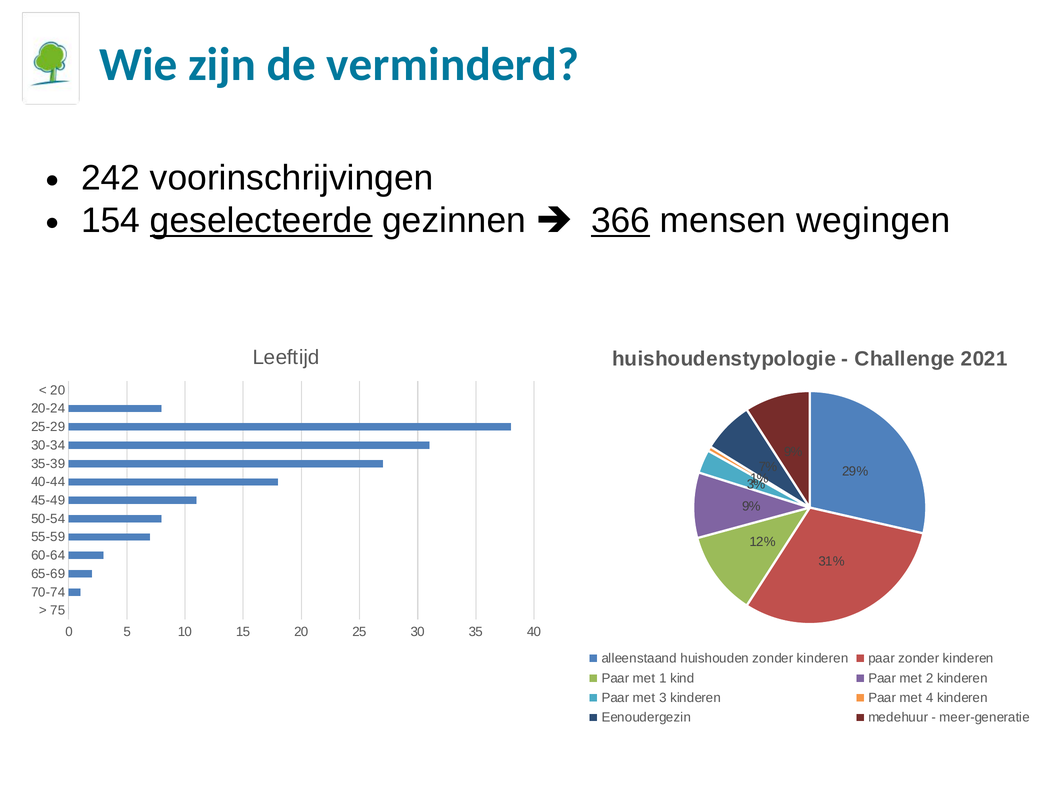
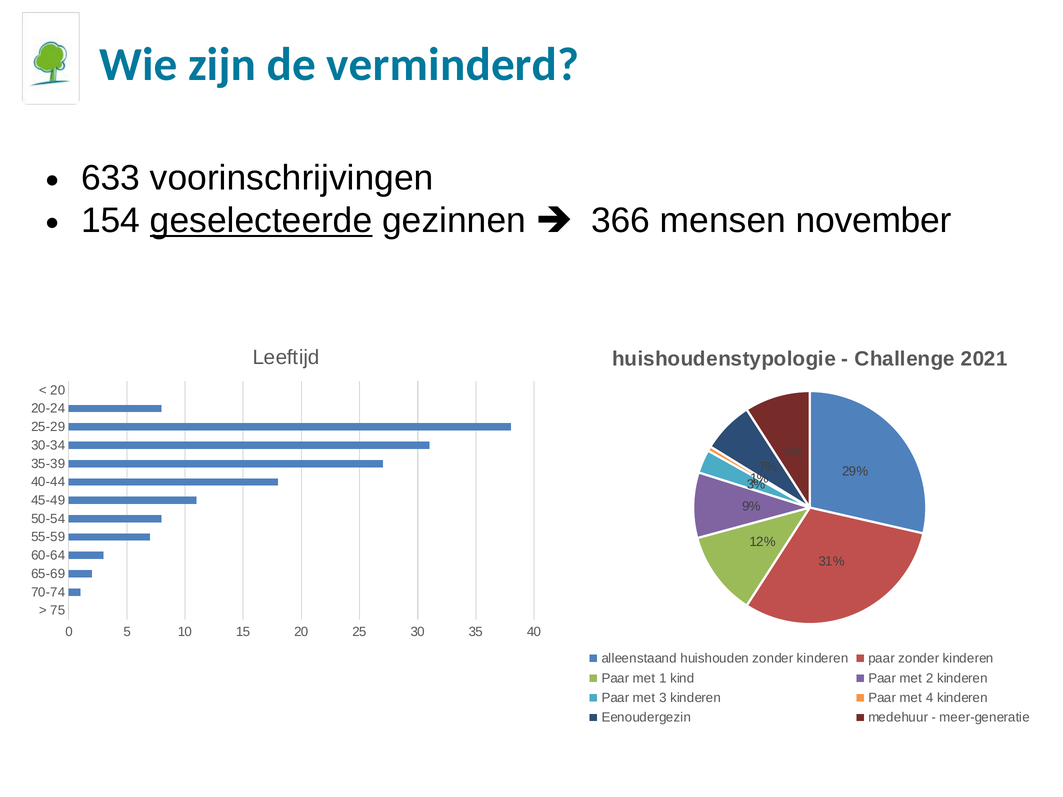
242: 242 -> 633 (111, 178)
366 underline: present -> none (621, 221)
wegingen: wegingen -> november (874, 221)
